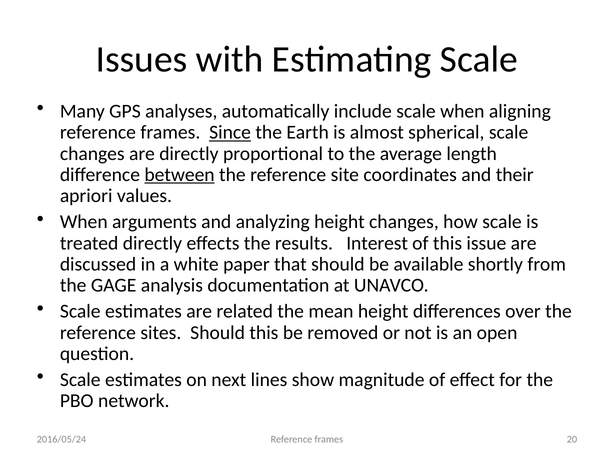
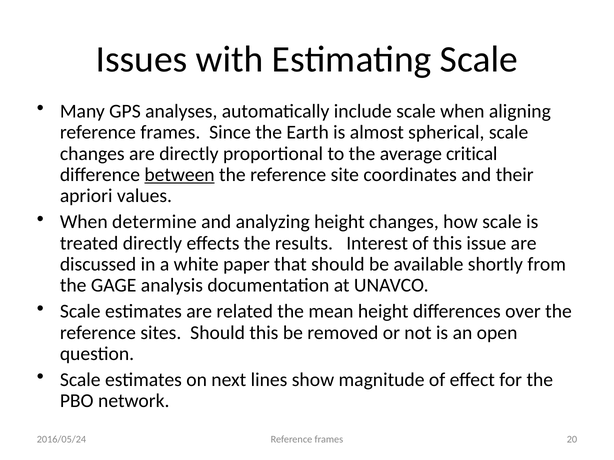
Since underline: present -> none (230, 133)
length: length -> critical (472, 154)
arguments: arguments -> determine (154, 222)
